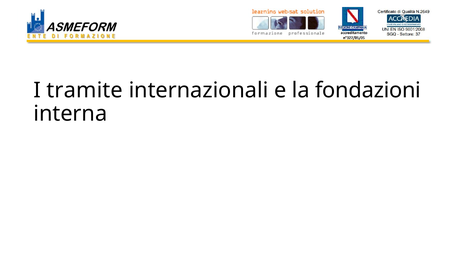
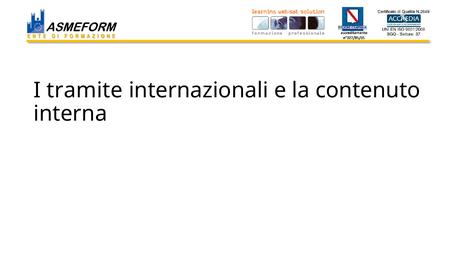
fondazioni: fondazioni -> contenuto (368, 90)
